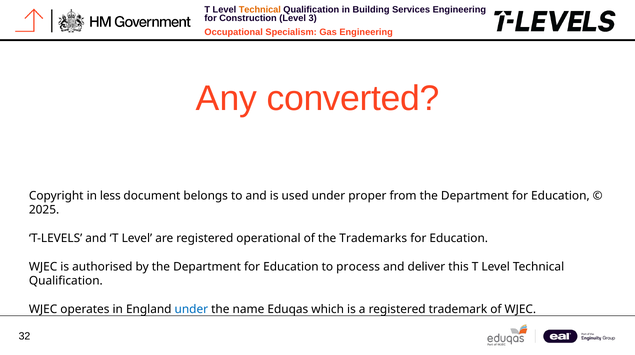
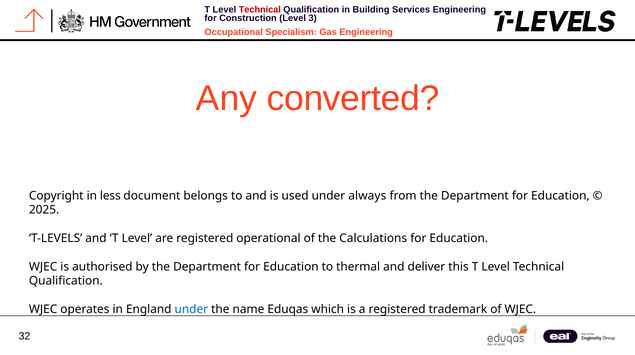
Technical colour: orange -> red (260, 10)
proper: proper -> always (367, 196)
Trademarks: Trademarks -> Calculations (373, 238)
process: process -> thermal (358, 267)
